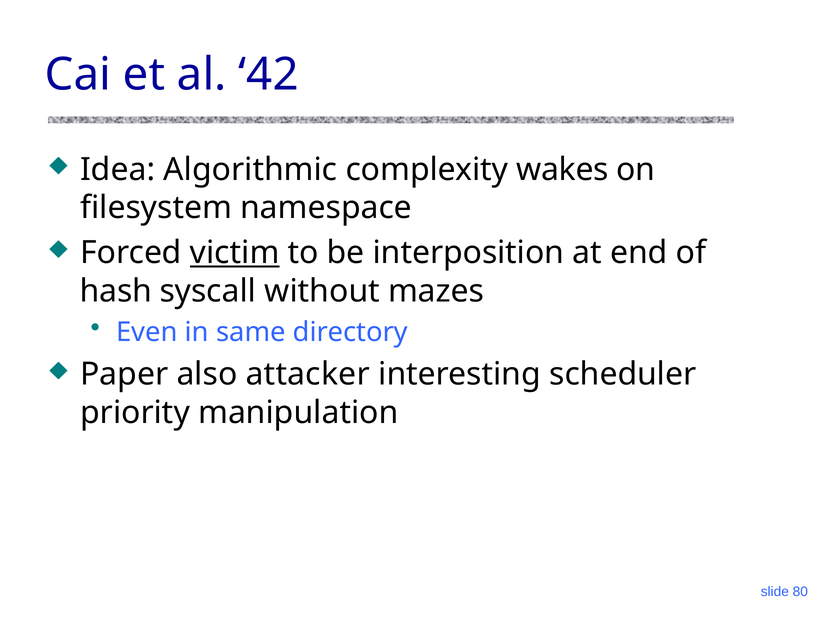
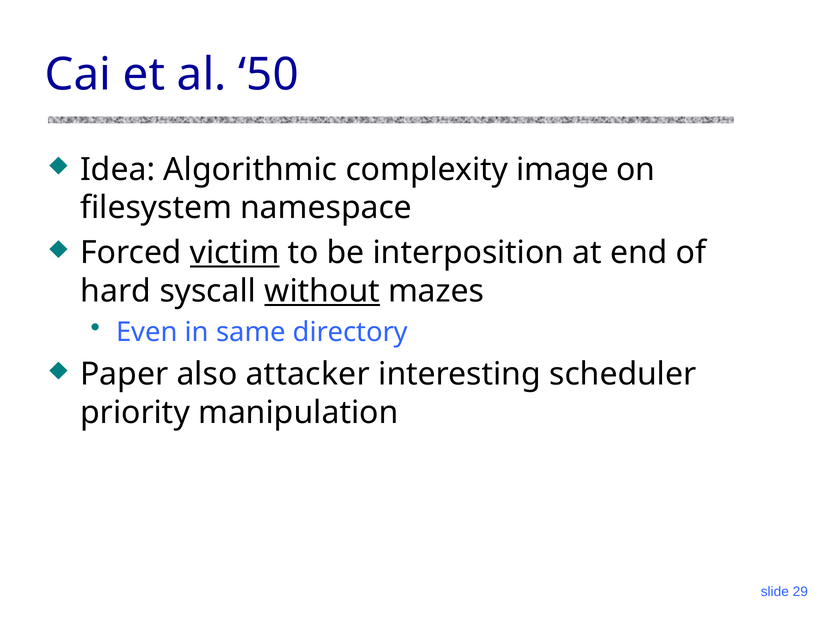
42: 42 -> 50 (269, 75)
wakes: wakes -> image (562, 170)
hash: hash -> hard (116, 291)
without underline: none -> present (322, 291)
80: 80 -> 29 (800, 592)
